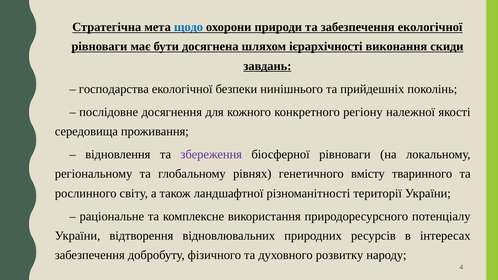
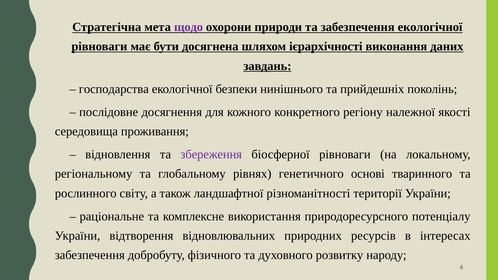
щодо colour: blue -> purple (189, 27)
скиди: скиди -> даних (447, 47)
вмісту: вмісту -> основі (368, 174)
